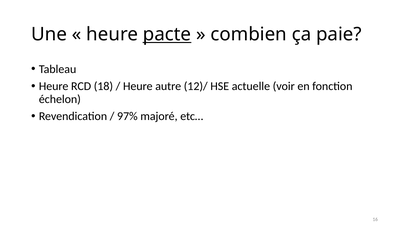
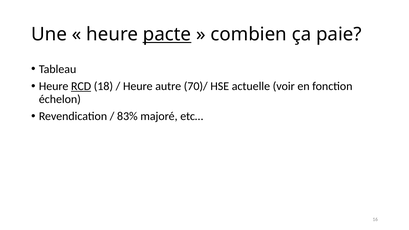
RCD underline: none -> present (81, 86)
12)/: 12)/ -> 70)/ (196, 86)
97%: 97% -> 83% (127, 116)
